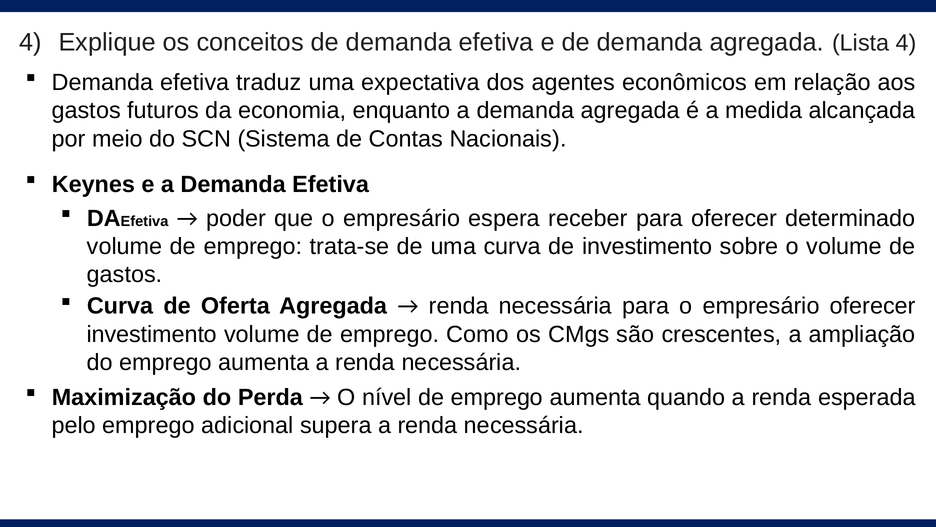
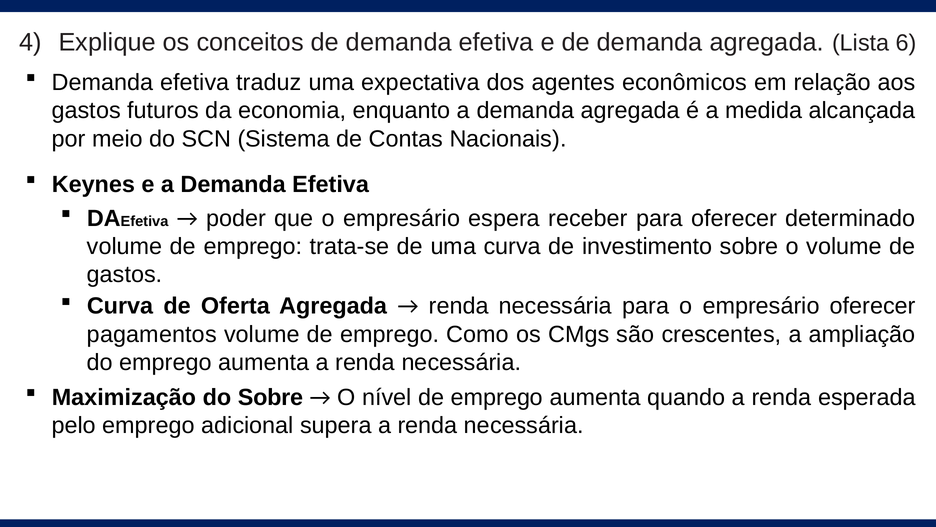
Lista 4: 4 -> 6 (906, 43)
investimento: investimento -> pagamentos (152, 334)
do Perda: Perda -> Sobre (270, 397)
